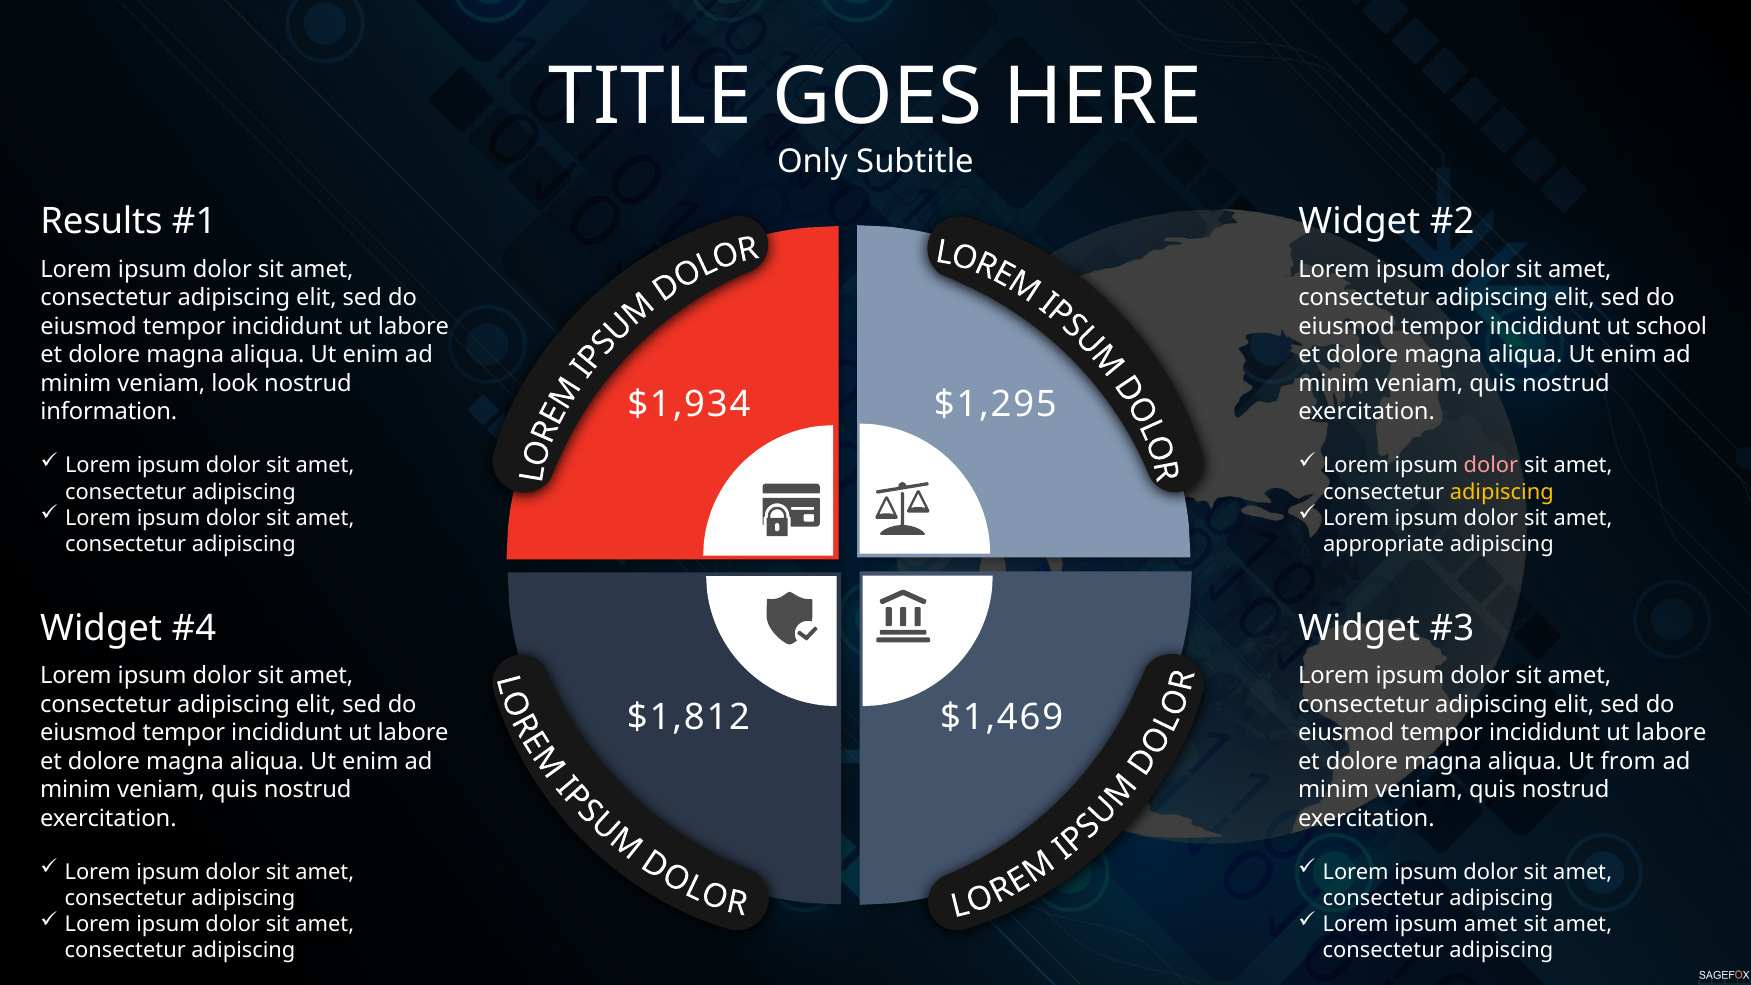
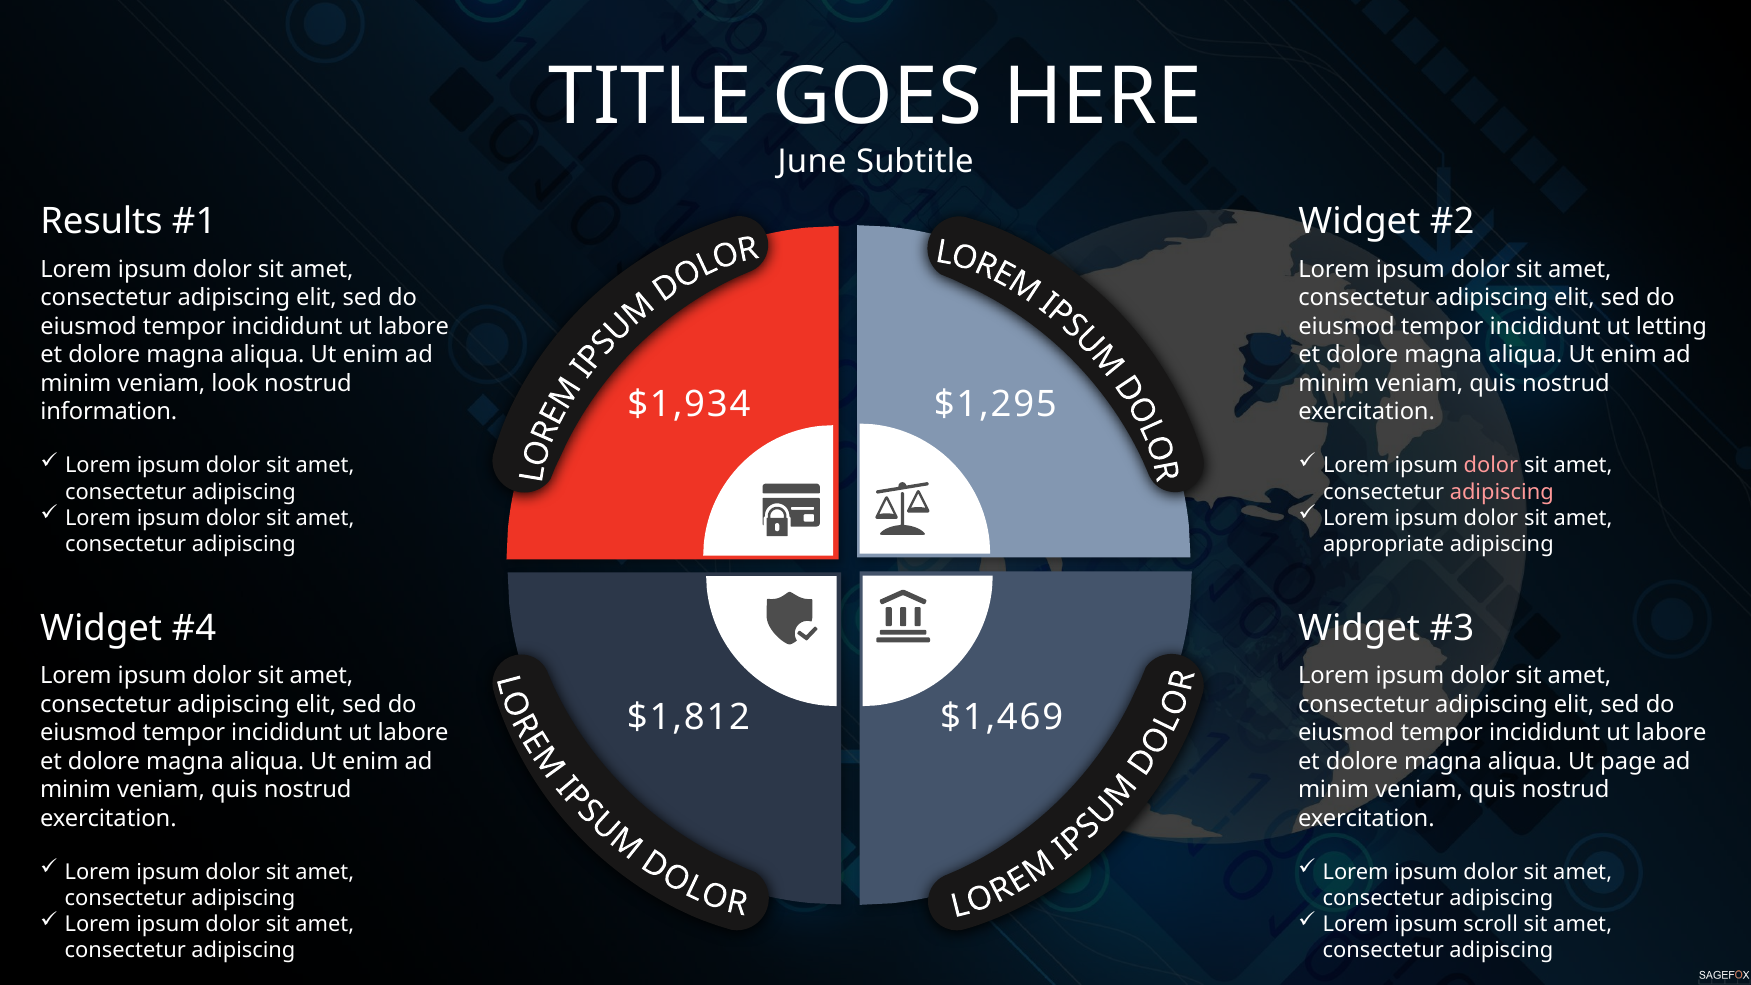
Only: Only -> June (812, 162)
school: school -> letting (1671, 327)
adipiscing colour: yellow -> pink (1502, 492)
from: from -> page (1628, 761)
ipsum amet: amet -> scroll (1491, 924)
